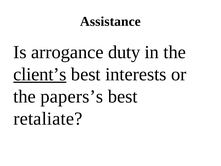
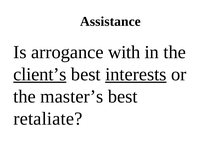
duty: duty -> with (124, 52)
interests underline: none -> present (136, 74)
papers’s: papers’s -> master’s (72, 96)
